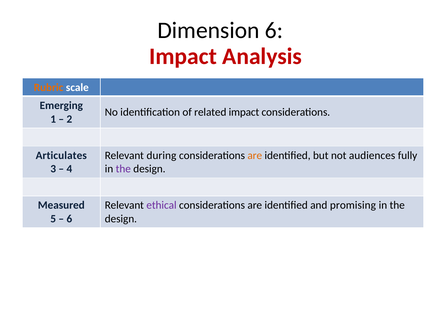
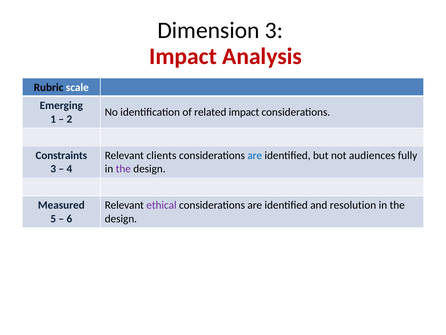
Dimension 6: 6 -> 3 (274, 30)
Rubric colour: orange -> black (49, 87)
Articulates: Articulates -> Constraints (61, 155)
during: during -> clients (161, 155)
are colour: orange -> blue (255, 155)
promising: promising -> resolution (353, 205)
